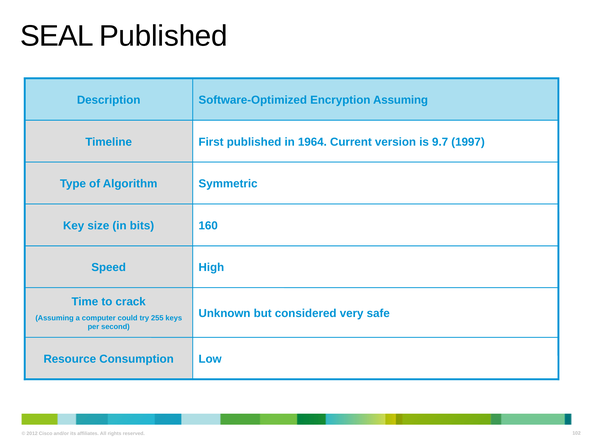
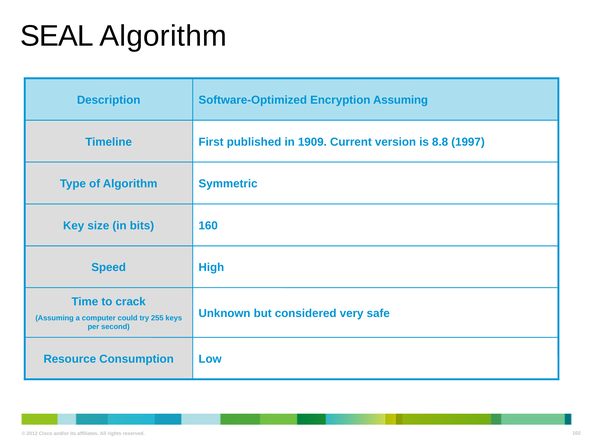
SEAL Published: Published -> Algorithm (163, 36)
1964: 1964 -> 1909 (312, 142)
9.7: 9.7 -> 8.8 (440, 142)
